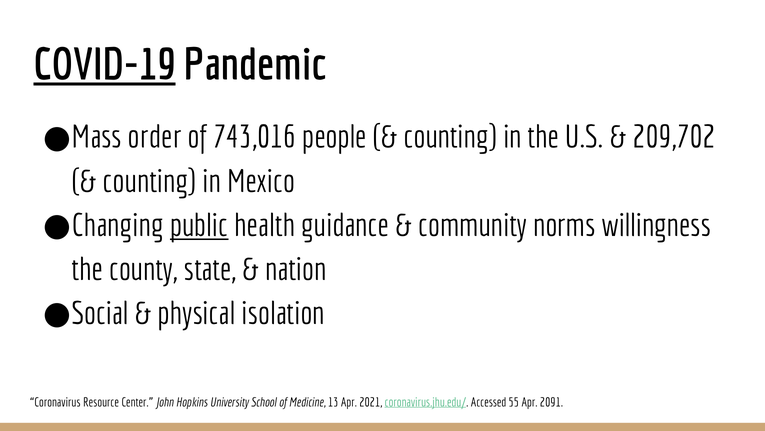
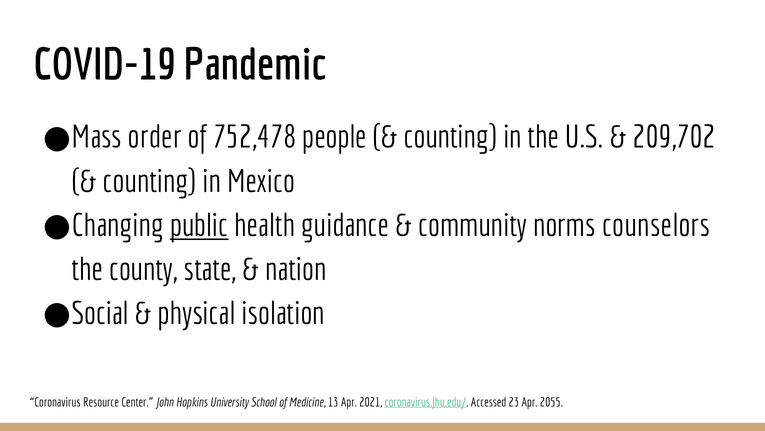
COVID-19 underline: present -> none (105, 65)
743,016: 743,016 -> 752,478 (255, 137)
willingness: willingness -> counselors (656, 225)
55: 55 -> 23 (514, 402)
2091: 2091 -> 2055 (552, 402)
